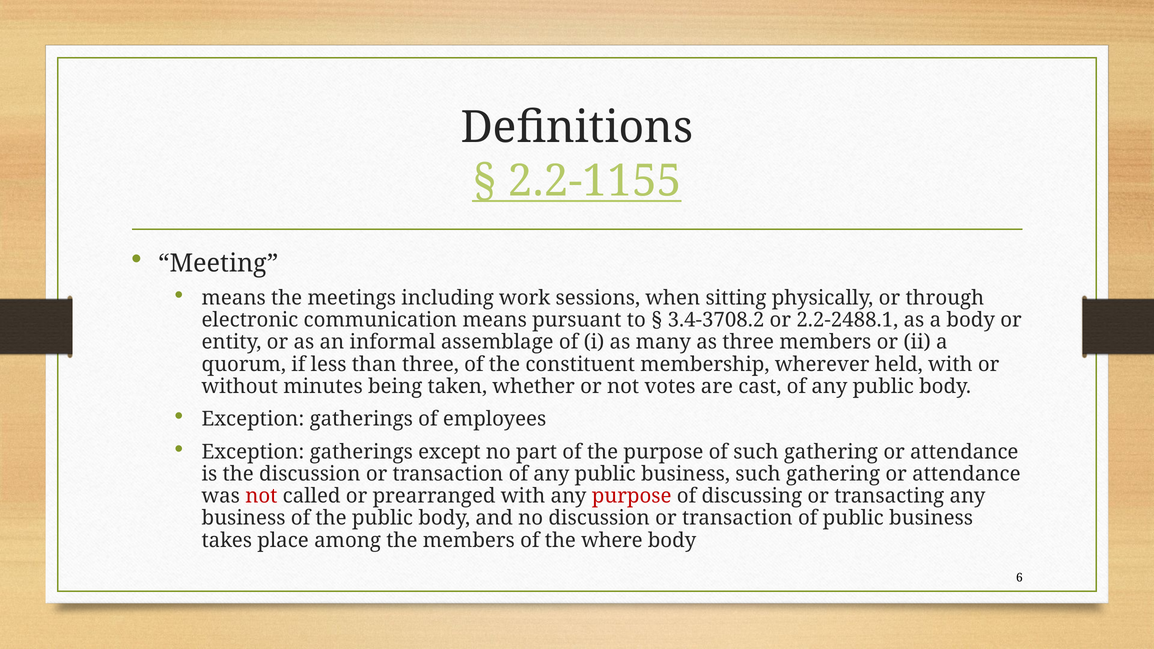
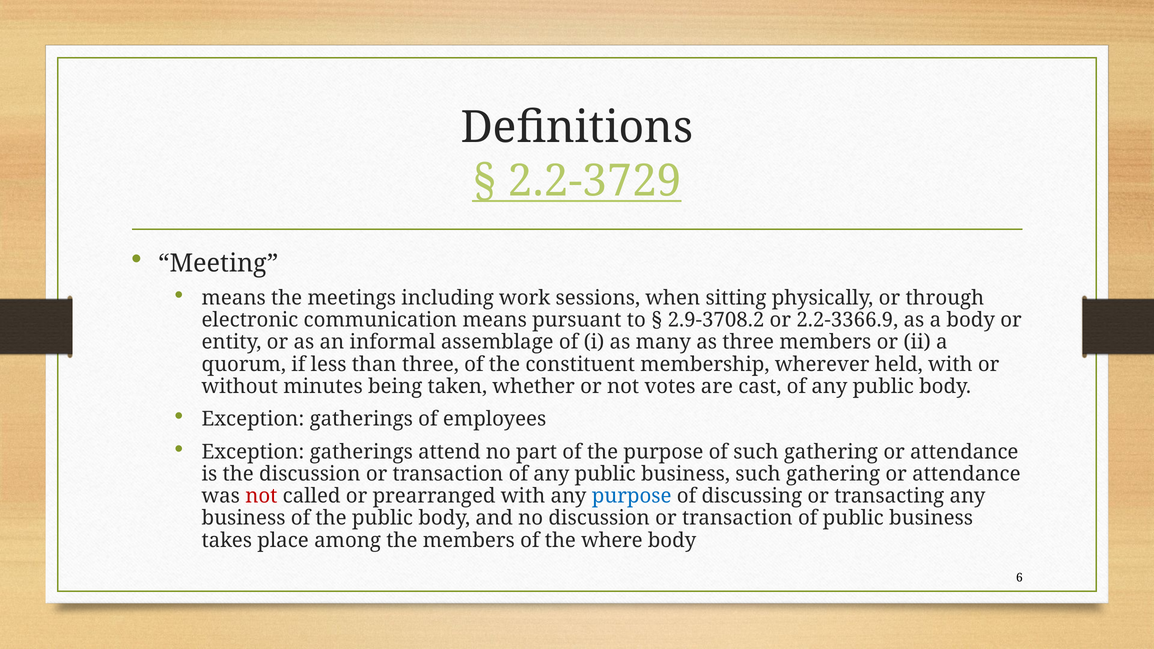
2.2-1155: 2.2-1155 -> 2.2-3729 (595, 181)
3.4-3708.2: 3.4-3708.2 -> 2.9-3708.2 (716, 320)
2.2-2488.1: 2.2-2488.1 -> 2.2-3366.9 (847, 320)
except: except -> attend (449, 452)
purpose colour: red -> blue (632, 496)
